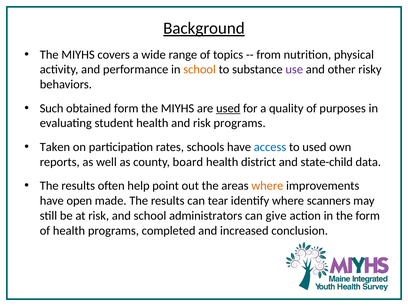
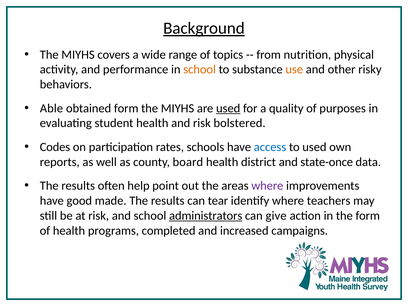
use colour: purple -> orange (294, 70)
Such: Such -> Able (51, 108)
risk programs: programs -> bolstered (240, 123)
Taken: Taken -> Codes (55, 147)
state-child: state-child -> state-once (327, 162)
where colour: orange -> purple (267, 186)
open: open -> good (79, 201)
scanners: scanners -> teachers (329, 201)
administrators underline: none -> present (206, 216)
conclusion: conclusion -> campaigns (300, 231)
